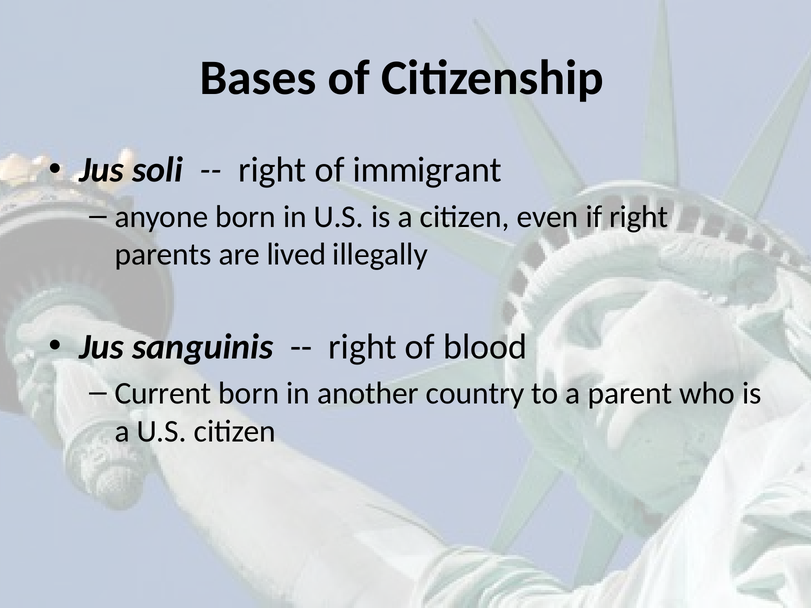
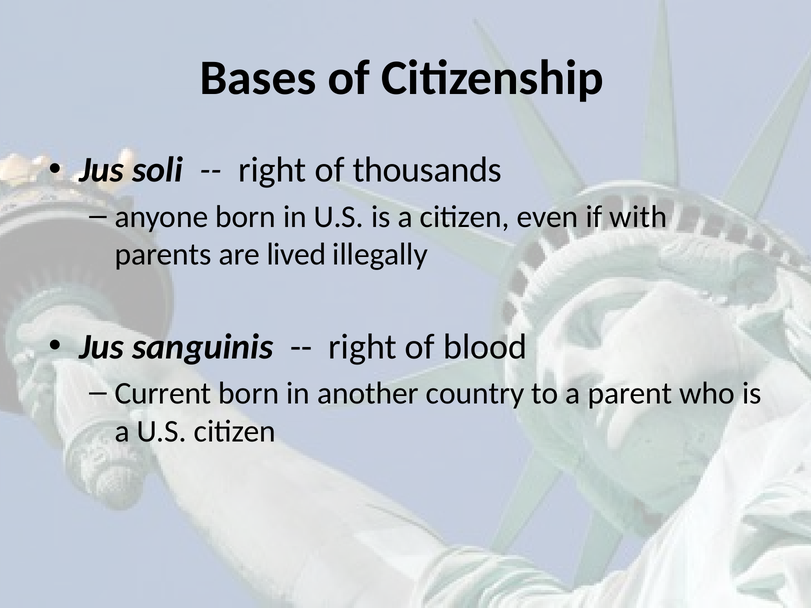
immigrant: immigrant -> thousands (427, 170)
if right: right -> with (638, 217)
